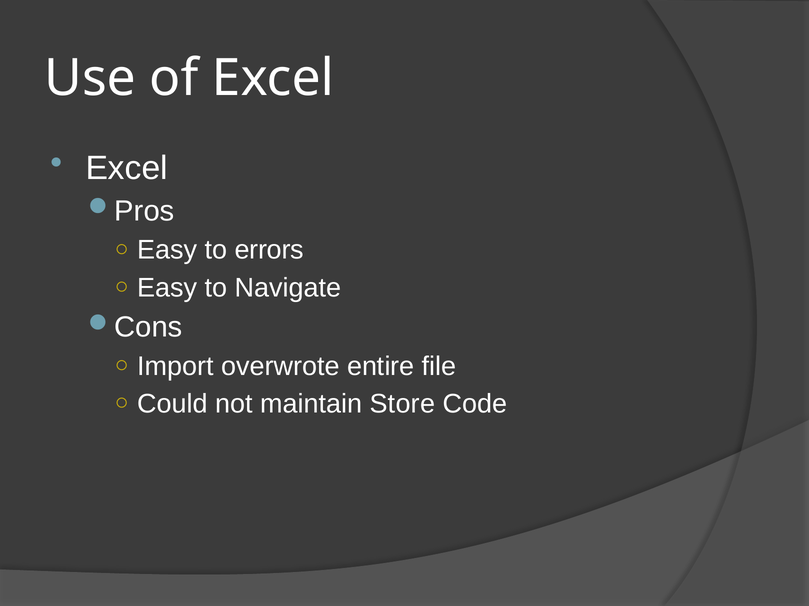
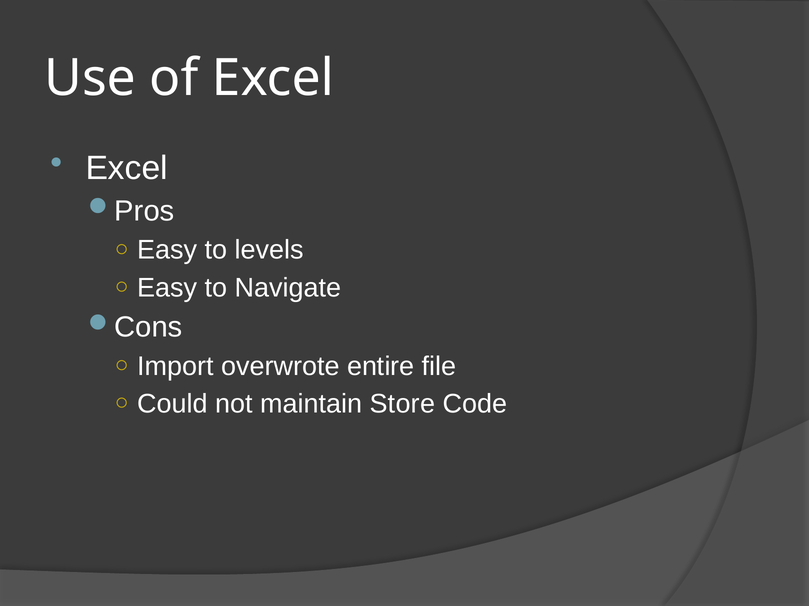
errors: errors -> levels (269, 250)
